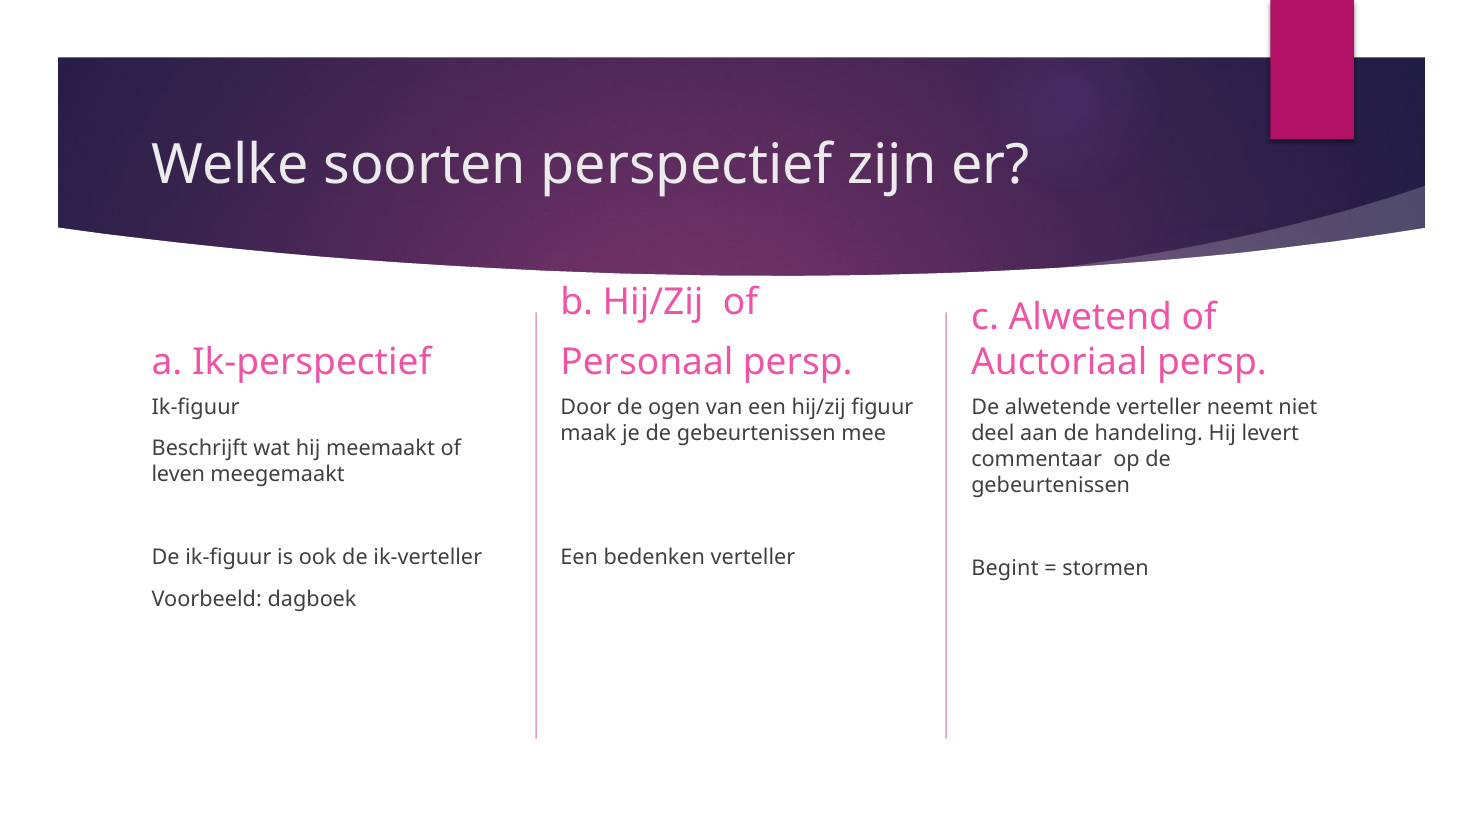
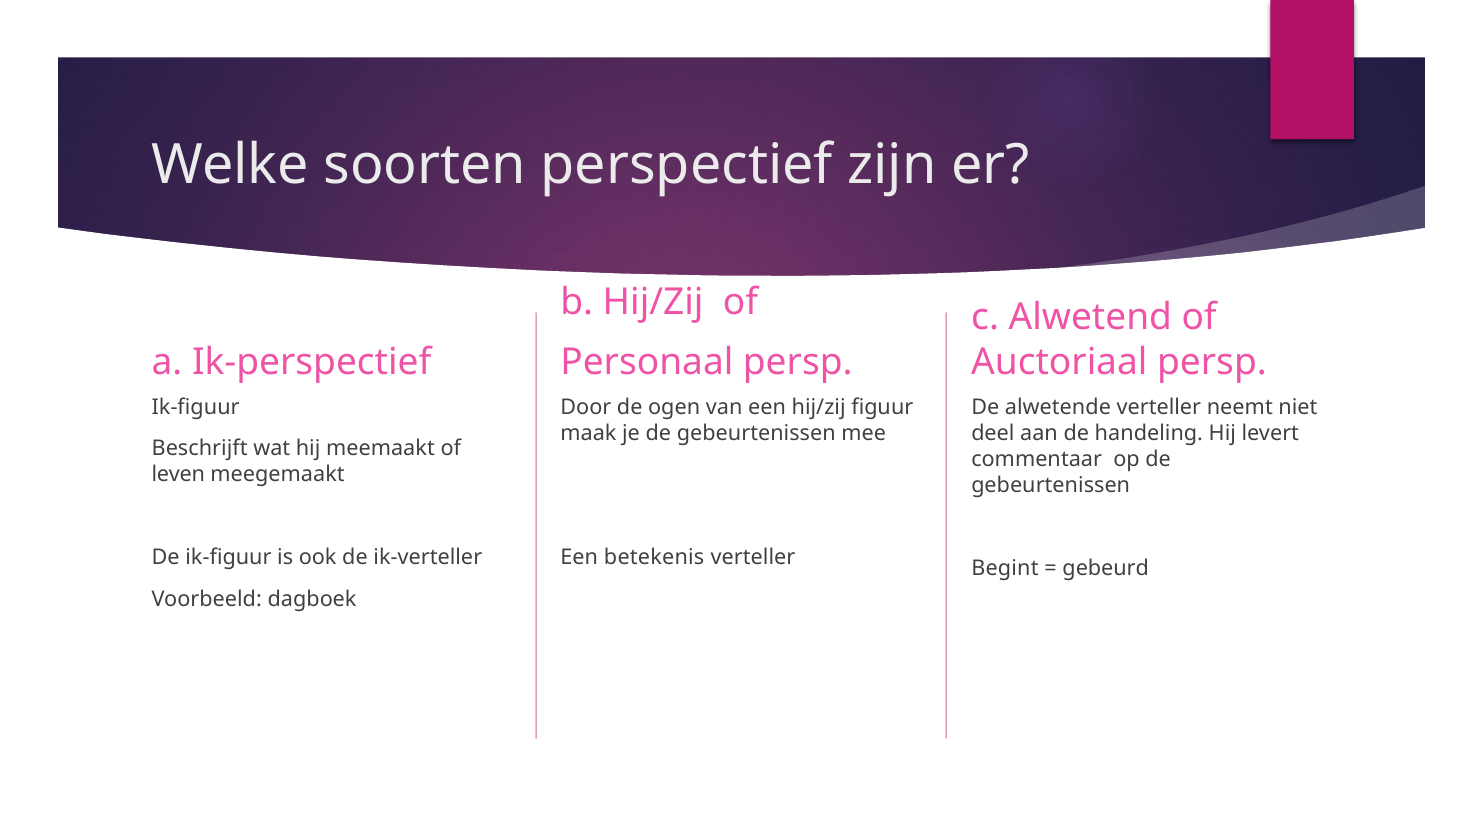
bedenken: bedenken -> betekenis (654, 557)
stormen: stormen -> gebeurd (1106, 568)
